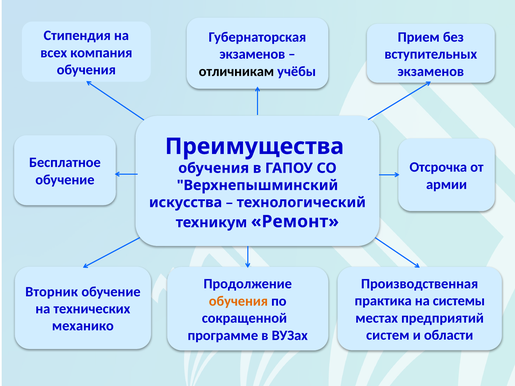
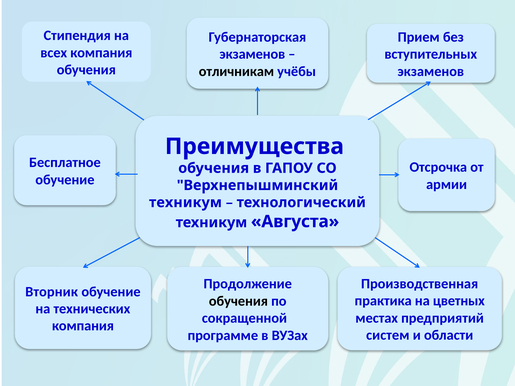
искусства: искусства -> техникум (185, 203)
Ремонт: Ремонт -> Августа (295, 222)
системы: системы -> цветных (459, 301)
обучения colour: orange -> black (238, 301)
механико: механико -> компания (83, 326)
